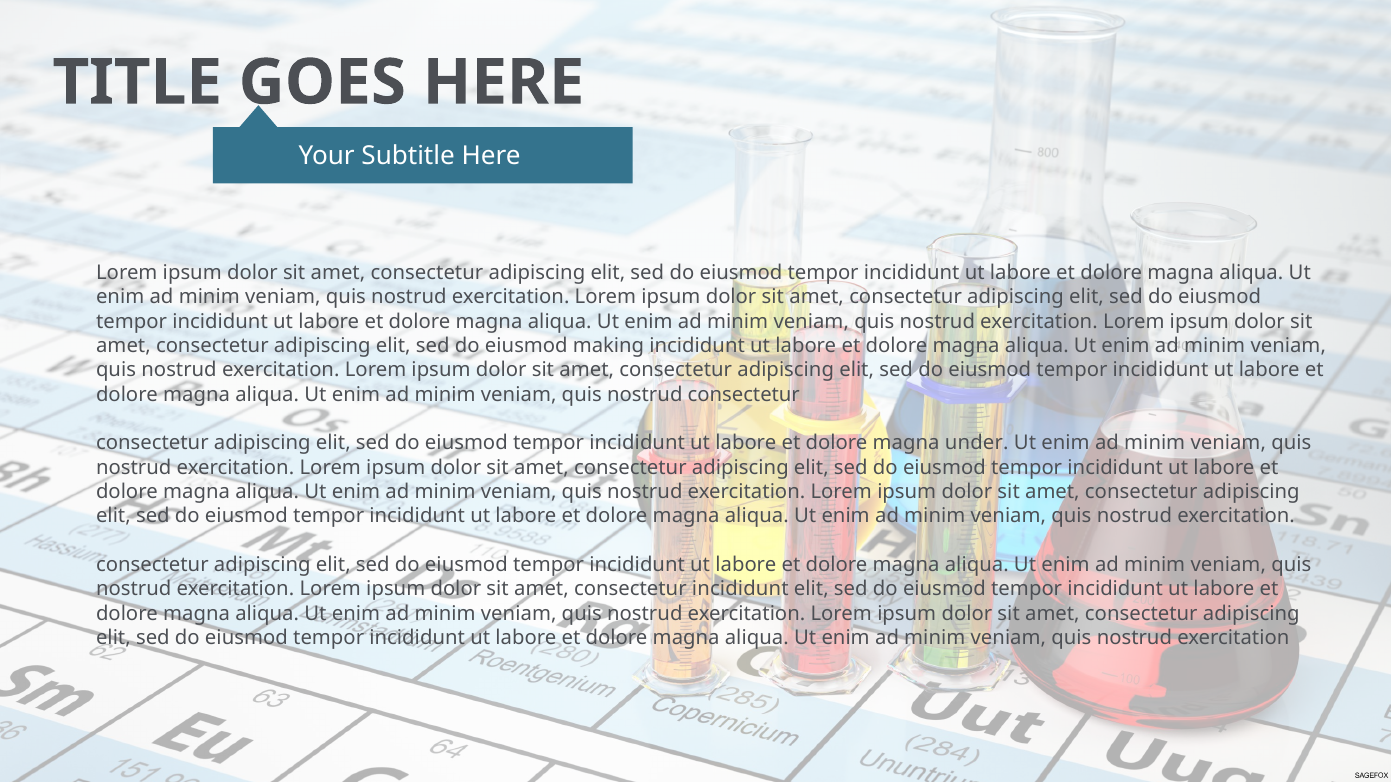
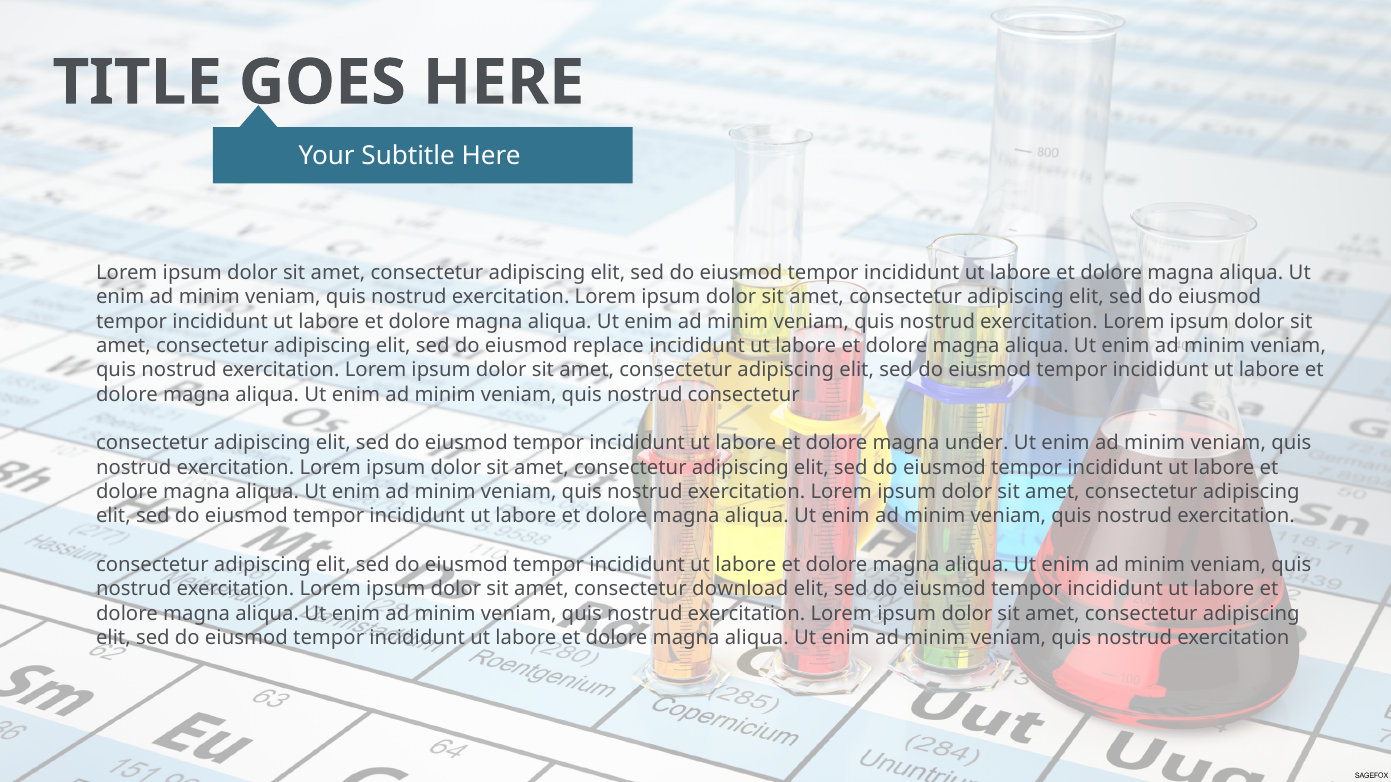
making: making -> replace (608, 346)
consectetur incididunt: incididunt -> download (740, 589)
